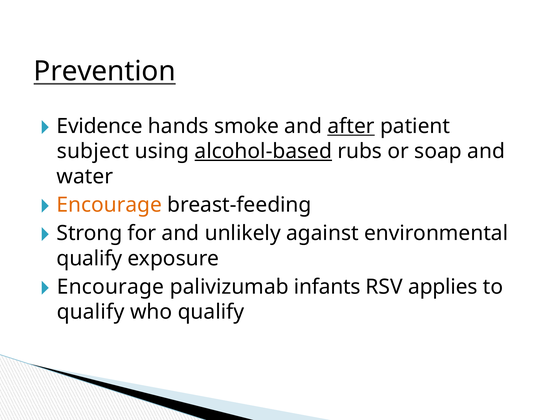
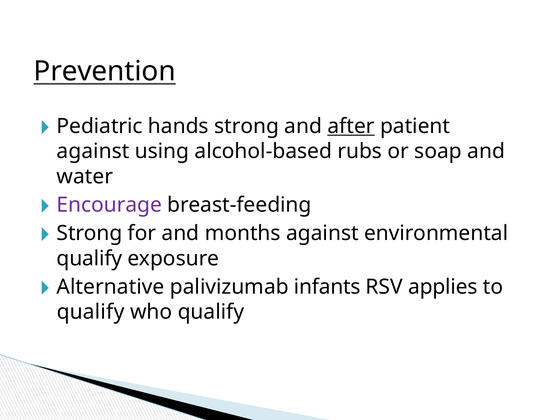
Evidence: Evidence -> Pediatric (100, 126)
hands smoke: smoke -> strong (247, 126)
subject: subject -> against (93, 151)
alcohol-based underline: present -> none (263, 151)
Encourage colour: orange -> purple (109, 205)
unlikely: unlikely -> months (243, 233)
Encourage: Encourage -> Alternative (111, 287)
